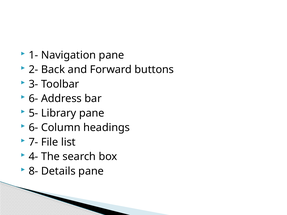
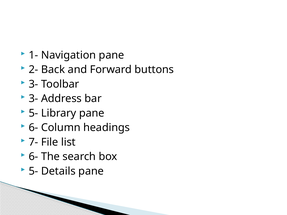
6-: 6- -> 3- (33, 99)
4-: 4- -> 6- (33, 157)
8-: 8- -> 5- (33, 171)
